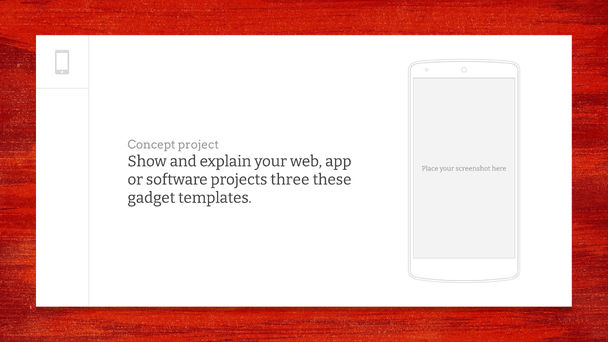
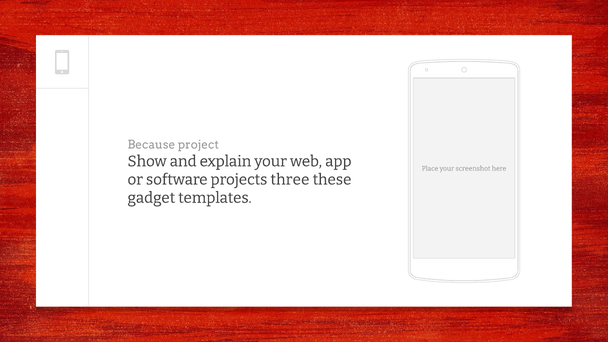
Concept: Concept -> Because (151, 145)
